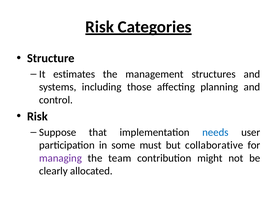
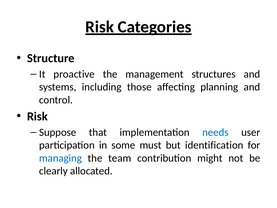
estimates: estimates -> proactive (74, 74)
collaborative: collaborative -> identification (214, 145)
managing colour: purple -> blue (61, 158)
